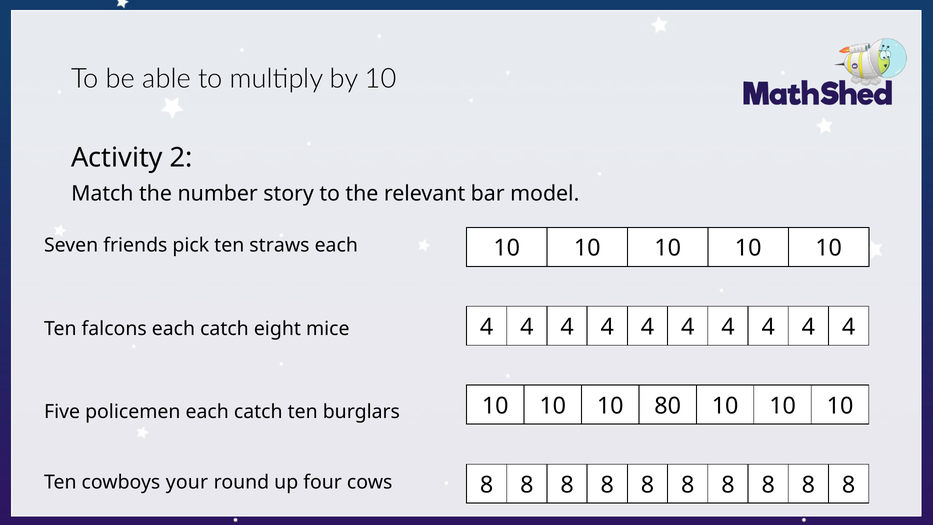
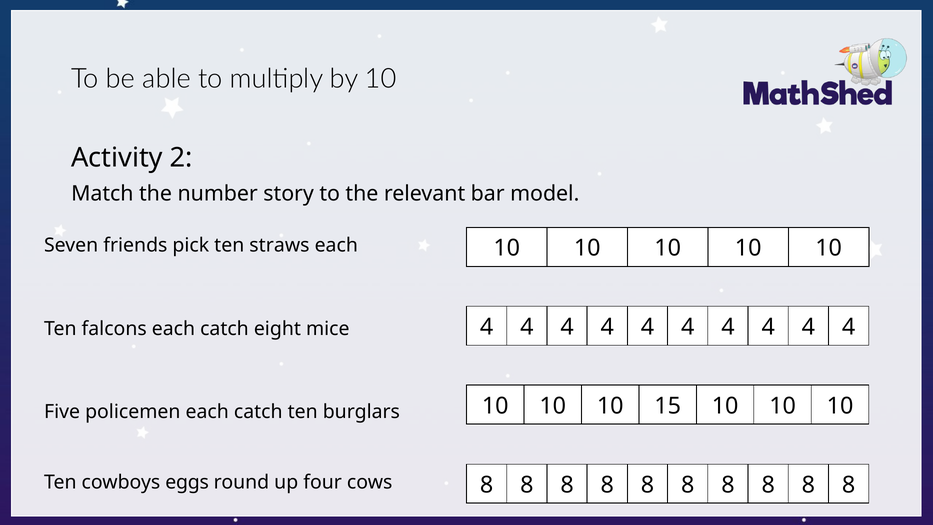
80: 80 -> 15 (668, 406)
your: your -> eggs (187, 482)
